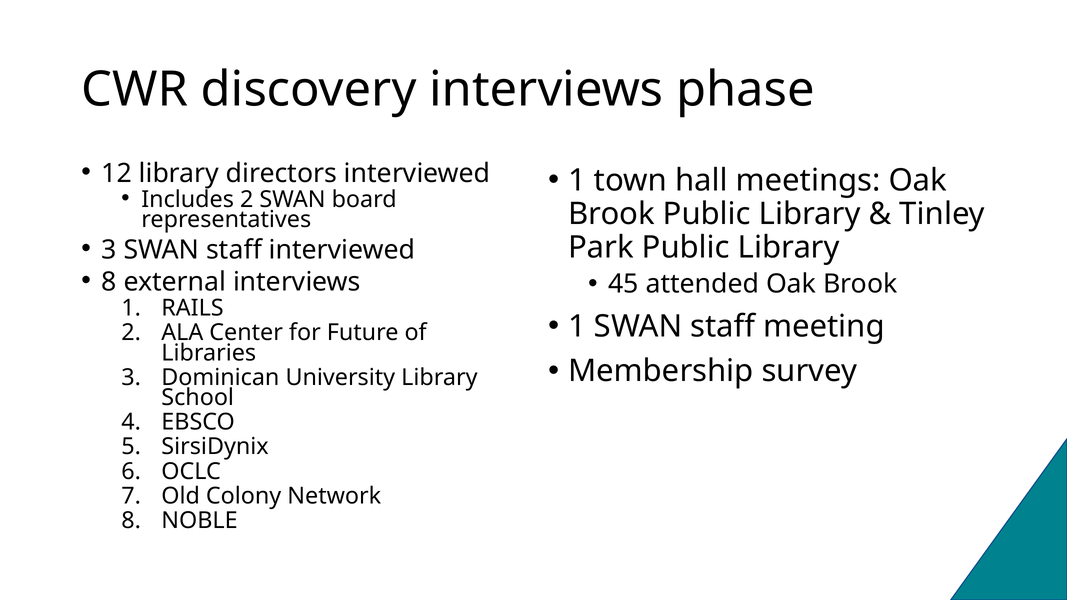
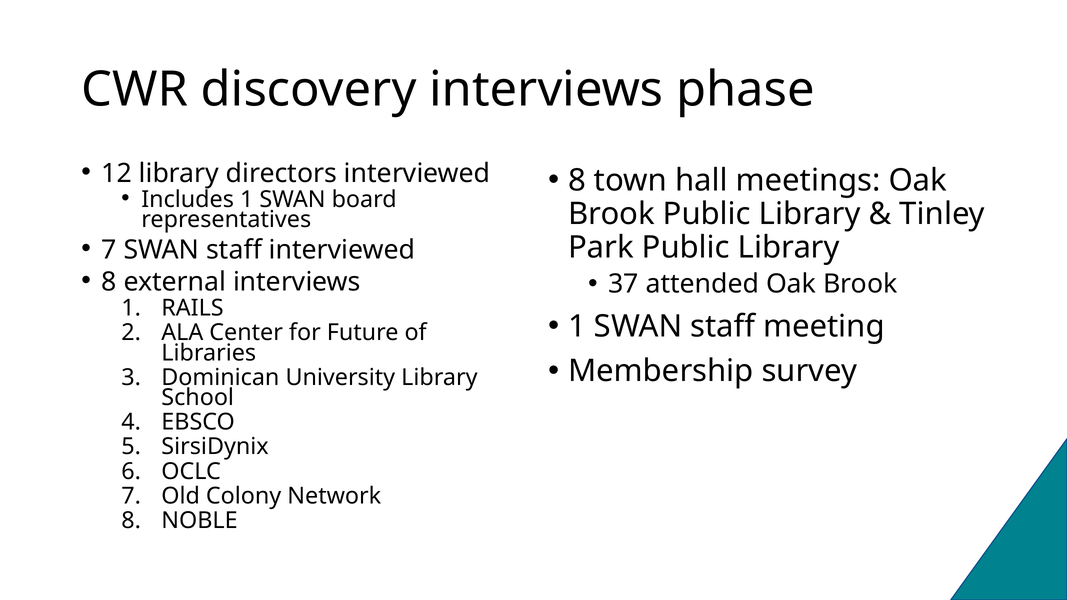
1: 1 -> 8 (577, 180)
Includes 2: 2 -> 1 (247, 200)
3: 3 -> 7 (109, 250)
45: 45 -> 37 (623, 284)
